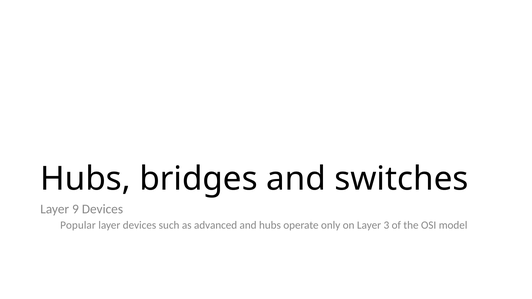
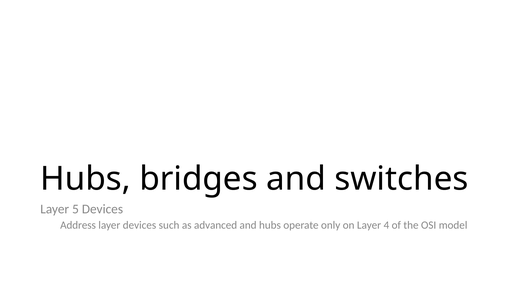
9: 9 -> 5 (75, 209)
Popular: Popular -> Address (78, 225)
3: 3 -> 4 (386, 225)
